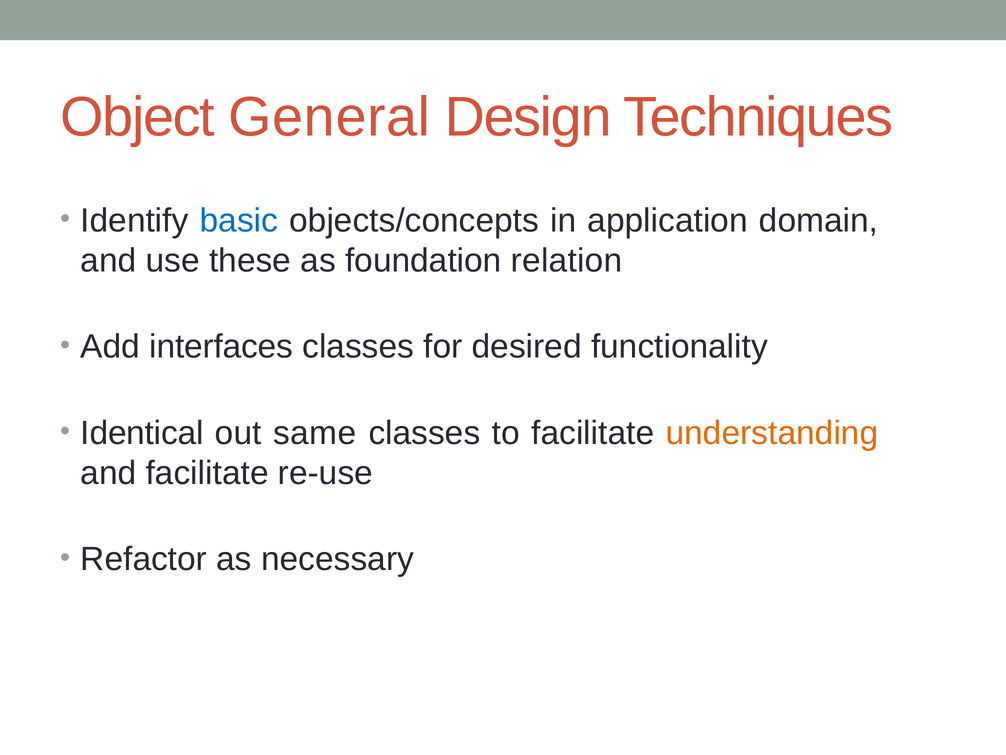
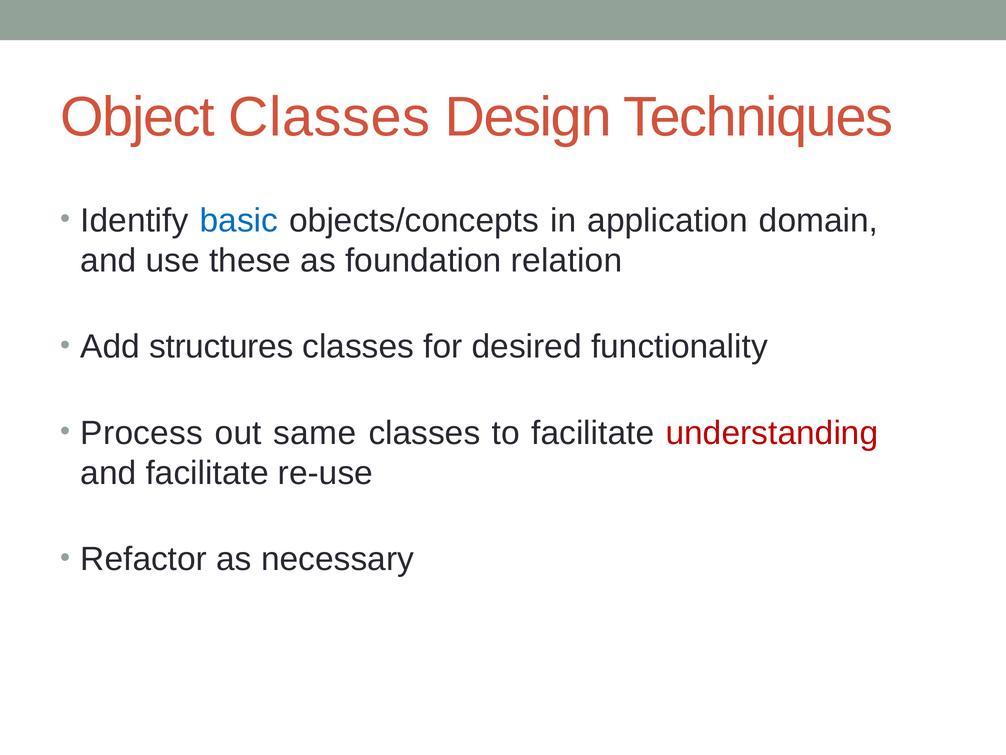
Object General: General -> Classes (329, 117)
interfaces: interfaces -> structures (221, 347)
Identical: Identical -> Process (142, 433)
understanding colour: orange -> red (772, 433)
